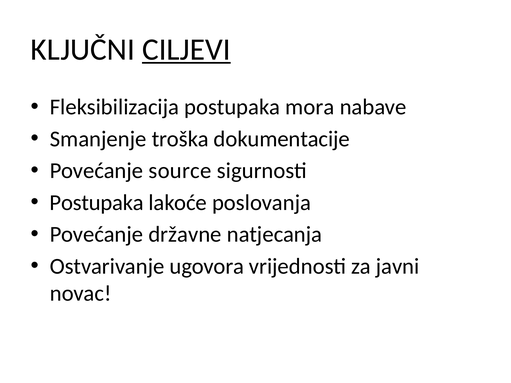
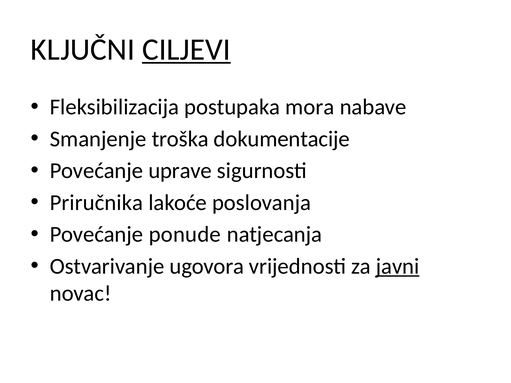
source: source -> uprave (180, 171)
Postupaka: Postupaka -> Priručnika (96, 203)
državne: državne -> ponude (185, 235)
javni underline: none -> present (398, 266)
